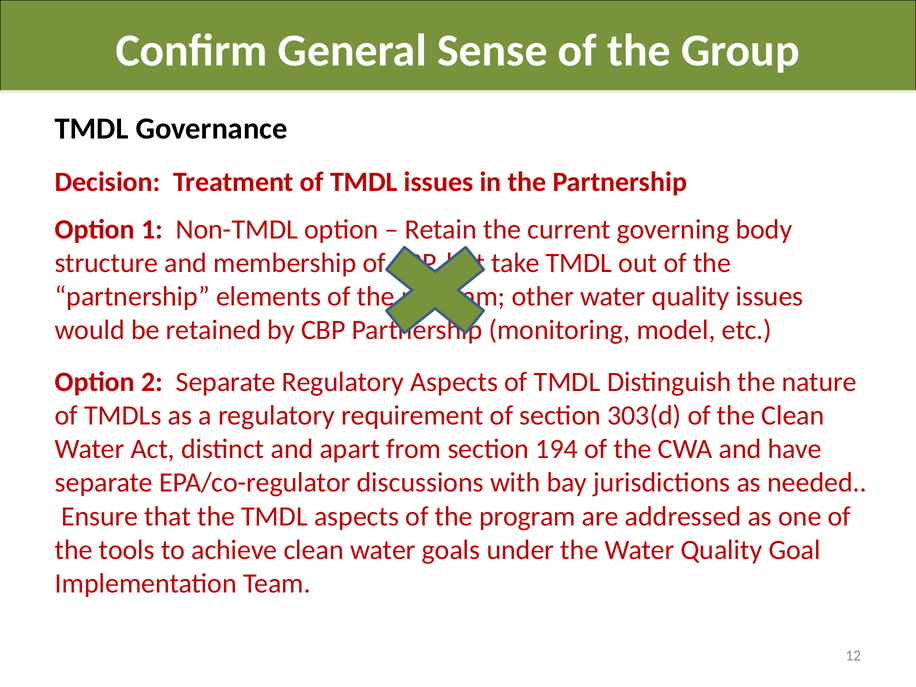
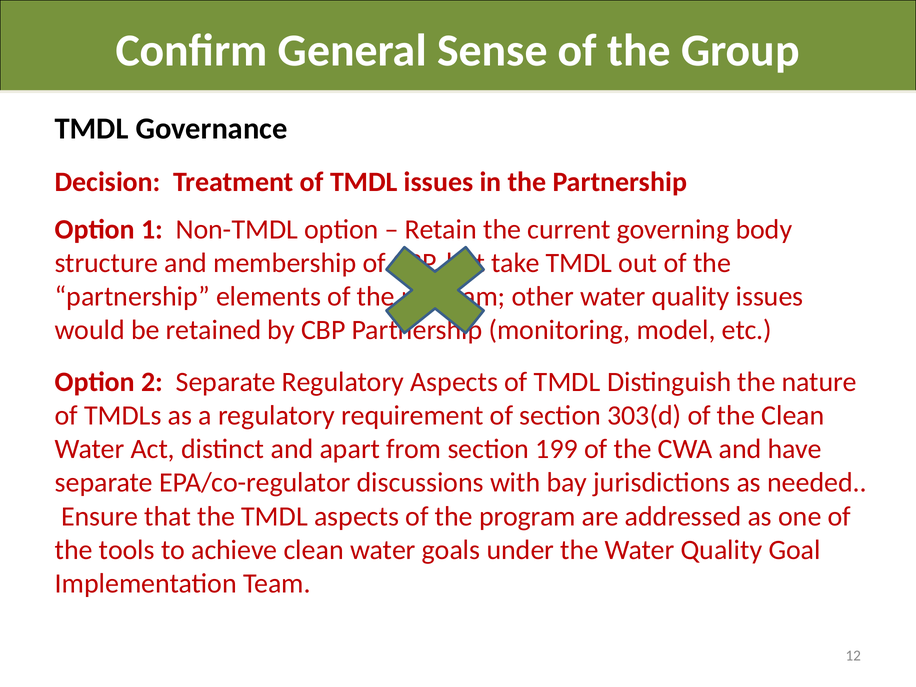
194: 194 -> 199 (557, 449)
